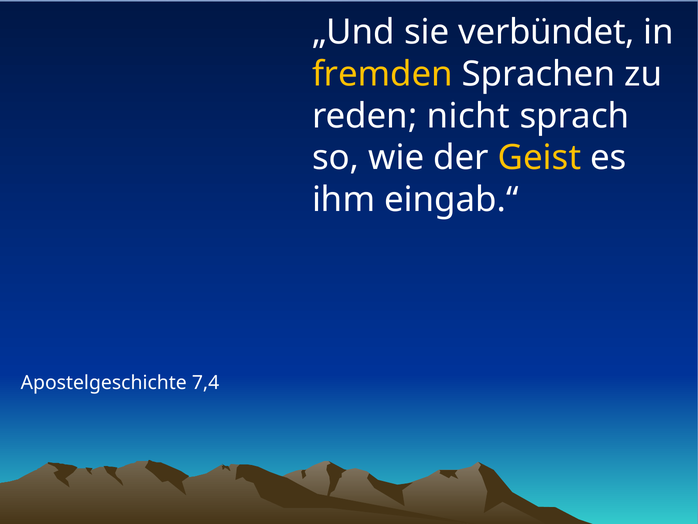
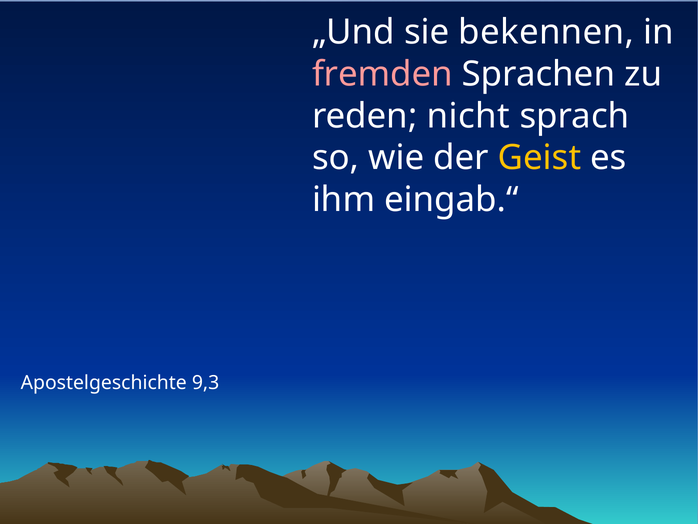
verbündet: verbündet -> bekennen (546, 32)
fremden colour: yellow -> pink (382, 74)
7,4: 7,4 -> 9,3 (206, 383)
